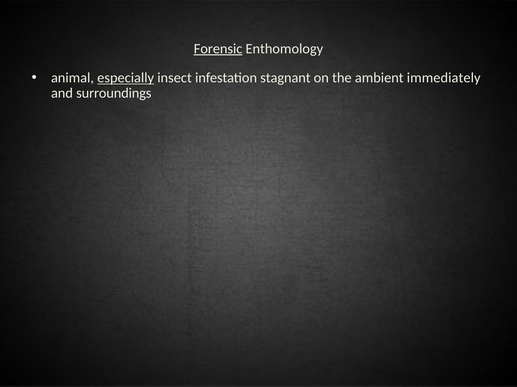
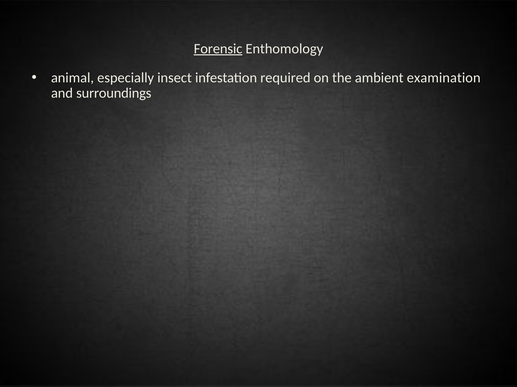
especially underline: present -> none (126, 78)
stagnant: stagnant -> required (285, 78)
immediately: immediately -> examination (444, 78)
